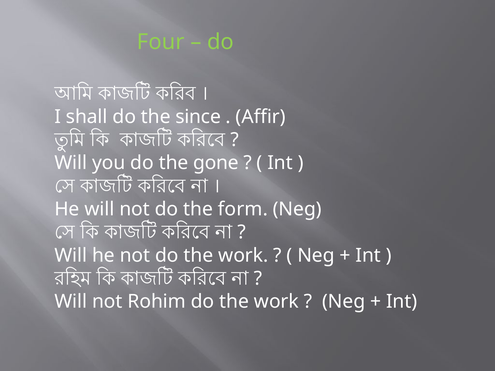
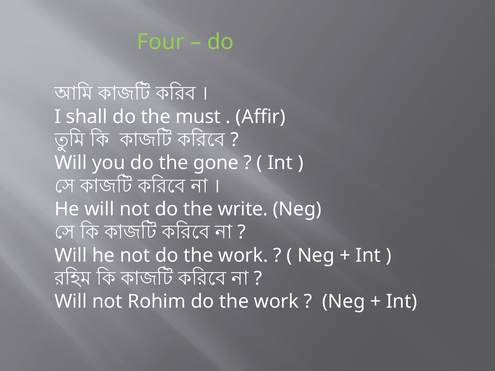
since: since -> must (198, 117)
form: form -> write (243, 209)
